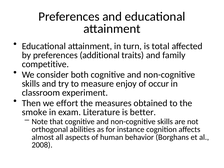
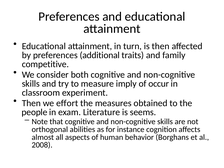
is total: total -> then (161, 46)
enjoy: enjoy -> imply (126, 84)
smoke: smoke -> people (34, 112)
better: better -> seems (143, 112)
